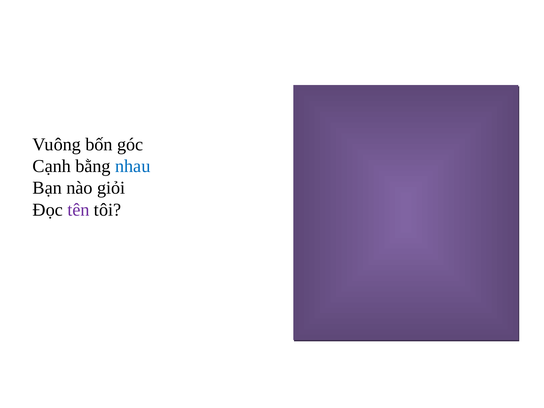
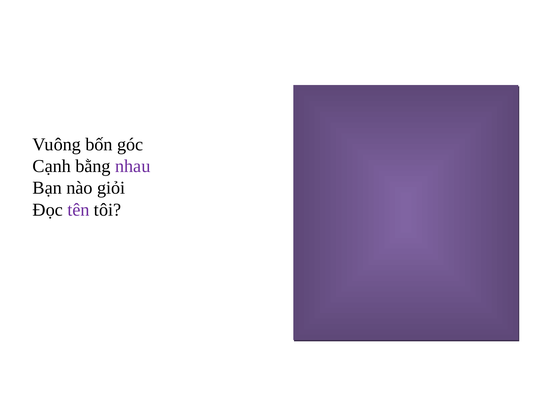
nhau colour: blue -> purple (133, 166)
